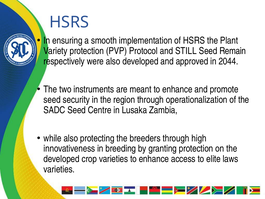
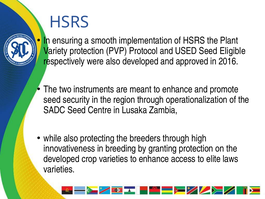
STILL: STILL -> USED (186, 51)
Remain: Remain -> Eligible (233, 51)
2044: 2044 -> 2016 (228, 61)
